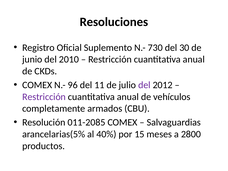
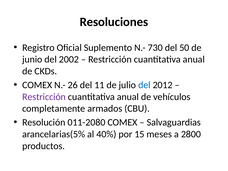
30: 30 -> 50 (184, 48)
2010: 2010 -> 2002 (69, 59)
96: 96 -> 26 (73, 85)
del colour: purple -> blue (144, 85)
011-2085: 011-2085 -> 011-2080 (86, 122)
